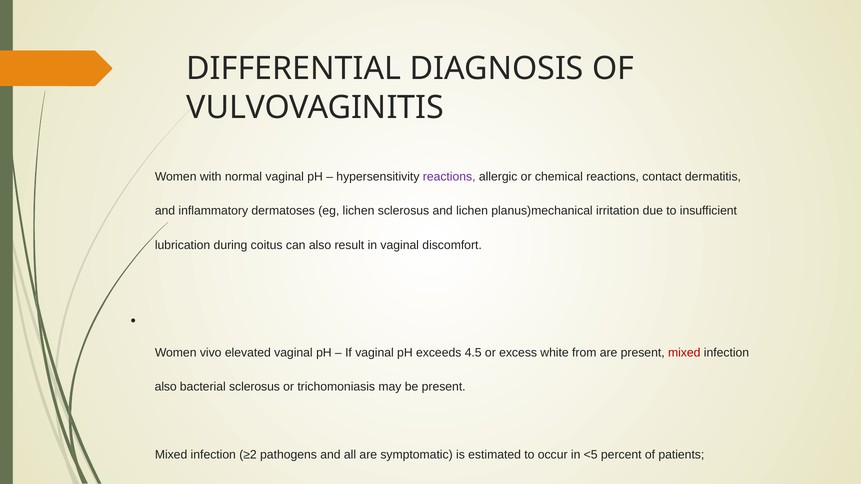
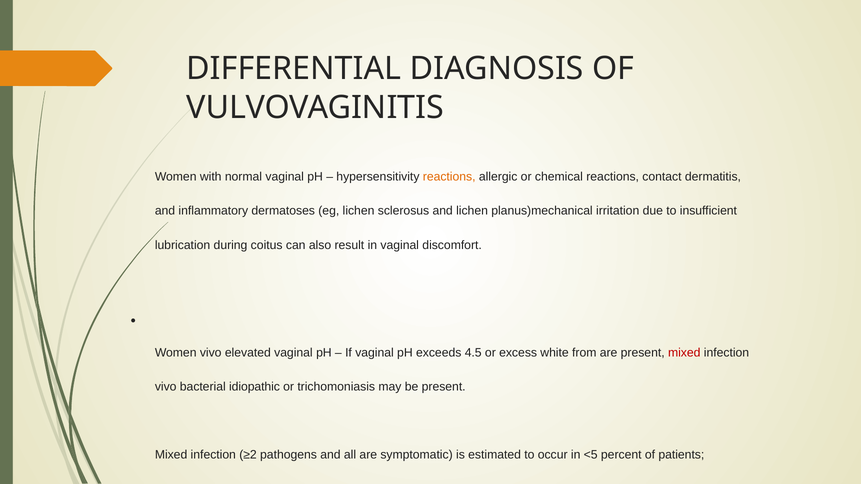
reactions colour: purple -> orange (449, 177)
also: also -> vivo (166, 387)
bacterial sclerosus: sclerosus -> idiopathic (255, 387)
